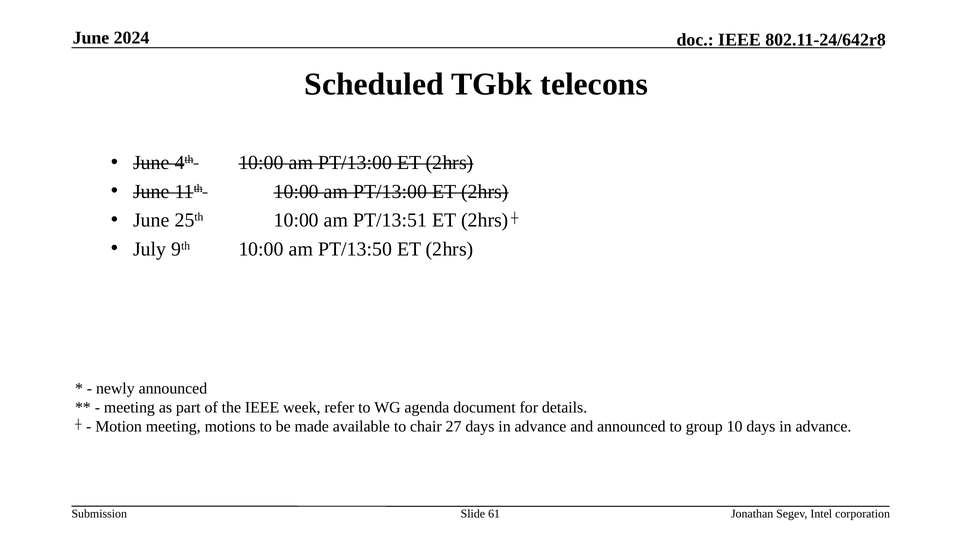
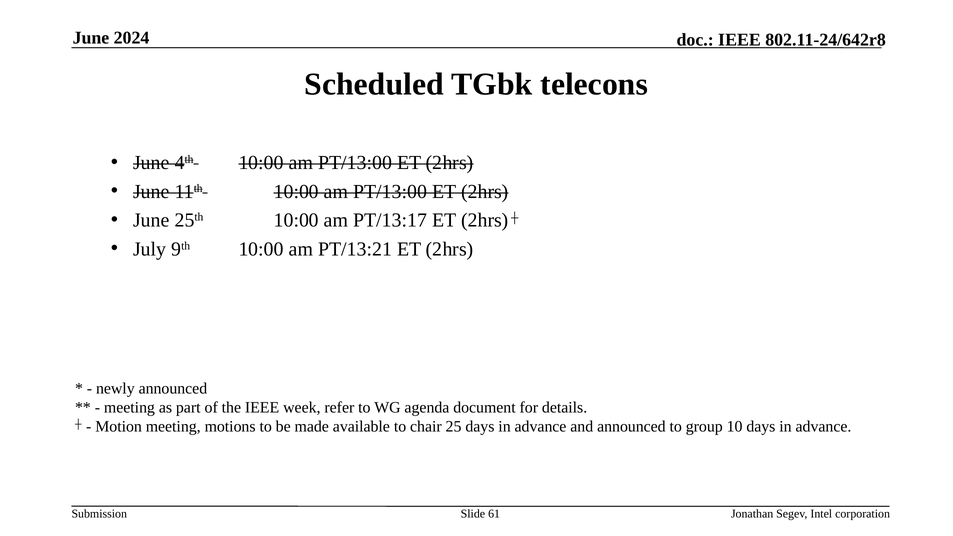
PT/13:51: PT/13:51 -> PT/13:17 (390, 220)
PT/13:50: PT/13:50 -> PT/13:21 (355, 249)
27: 27 -> 25 (454, 427)
